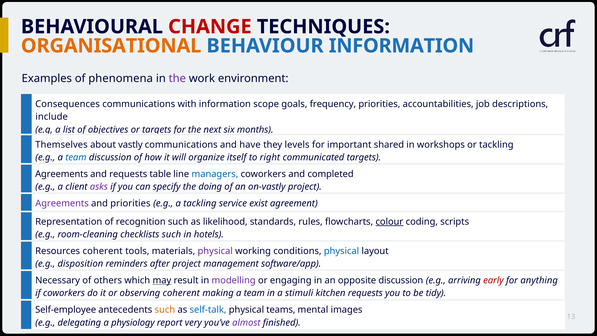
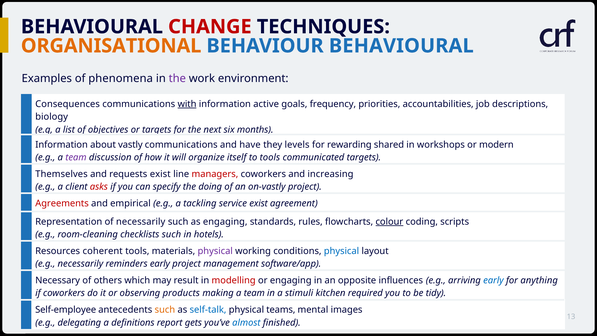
BEHAVIOUR INFORMATION: INFORMATION -> BEHAVIOURAL (401, 46)
with underline: none -> present (187, 104)
scope: scope -> active (266, 104)
include: include -> biology (52, 117)
Themselves: Themselves -> Information (62, 145)
important: important -> rewarding (349, 145)
or tackling: tackling -> modern (496, 145)
team colour: blue -> purple (76, 157)
to right: right -> tools (270, 157)
Agreements: Agreements -> Themselves (61, 174)
requests table: table -> exist (160, 174)
managers colour: blue -> red (215, 174)
completed: completed -> increasing (330, 174)
asks colour: purple -> red (99, 187)
Agreements colour: purple -> red (62, 203)
and priorities: priorities -> empirical (130, 203)
of recognition: recognition -> necessarily (141, 222)
as likelihood: likelihood -> engaging (225, 222)
e.g disposition: disposition -> necessarily (80, 264)
reminders after: after -> early (160, 264)
may underline: present -> none (162, 280)
modelling colour: purple -> red (234, 280)
opposite discussion: discussion -> influences (401, 280)
early colour: red -> blue (493, 280)
observing coherent: coherent -> products (181, 293)
kitchen requests: requests -> required (365, 293)
physiology: physiology -> definitions (133, 322)
very: very -> gets (193, 322)
almost colour: purple -> blue (246, 322)
